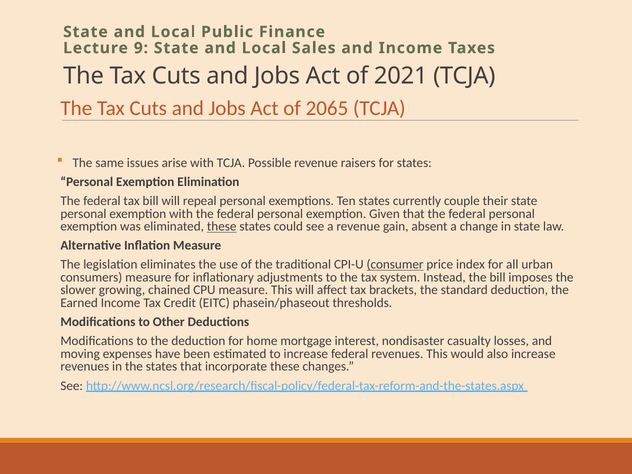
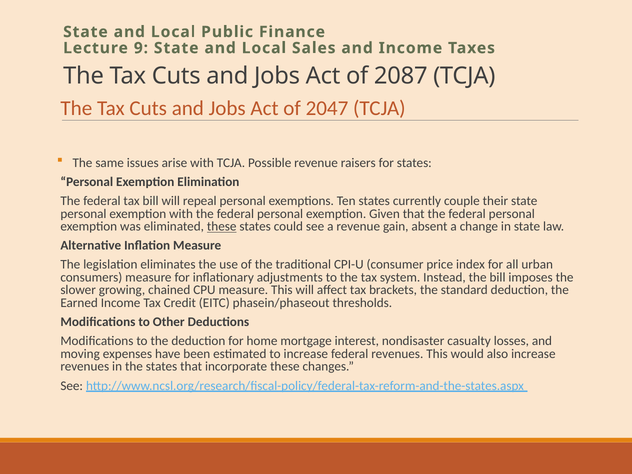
2021: 2021 -> 2087 (401, 76)
2065: 2065 -> 2047 (327, 108)
consumer underline: present -> none (395, 265)
